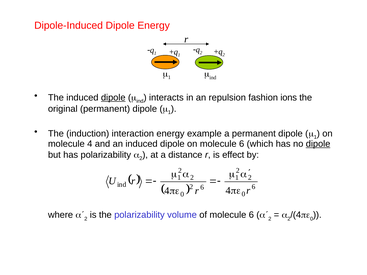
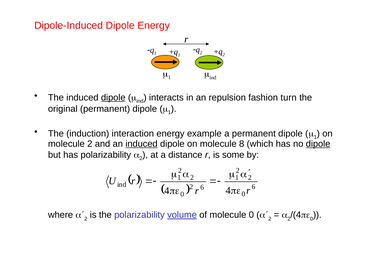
ions: ions -> turn (289, 98)
molecule 4: 4 -> 2 (90, 144)
induced underline: none -> present (142, 144)
on molecule 6: 6 -> 8 (242, 144)
effect: effect -> some (233, 155)
volume underline: none -> present (182, 215)
of molecule 6: 6 -> 0 (251, 215)
